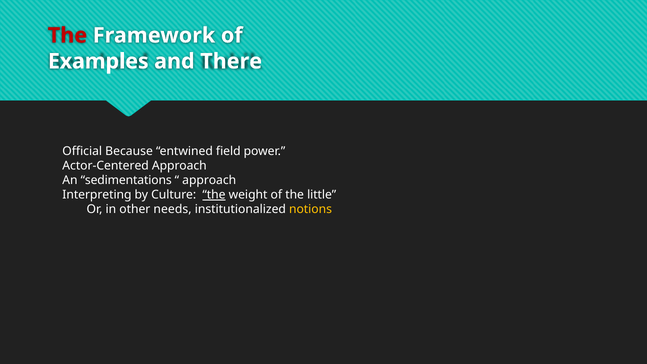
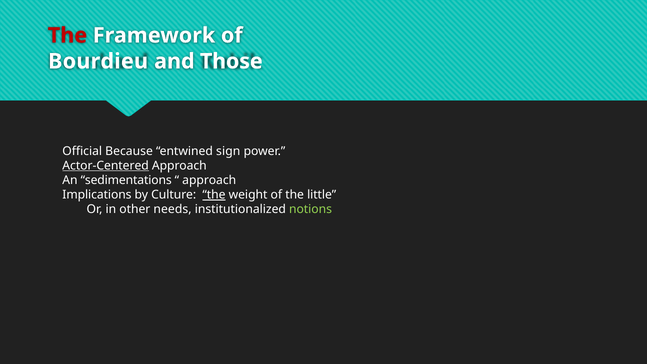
Examples: Examples -> Bourdieu (98, 61)
There: There -> Those (231, 61)
field: field -> sign (228, 151)
Actor-Centered underline: none -> present (106, 166)
Interpreting: Interpreting -> Implications (97, 195)
notions colour: yellow -> light green (311, 209)
